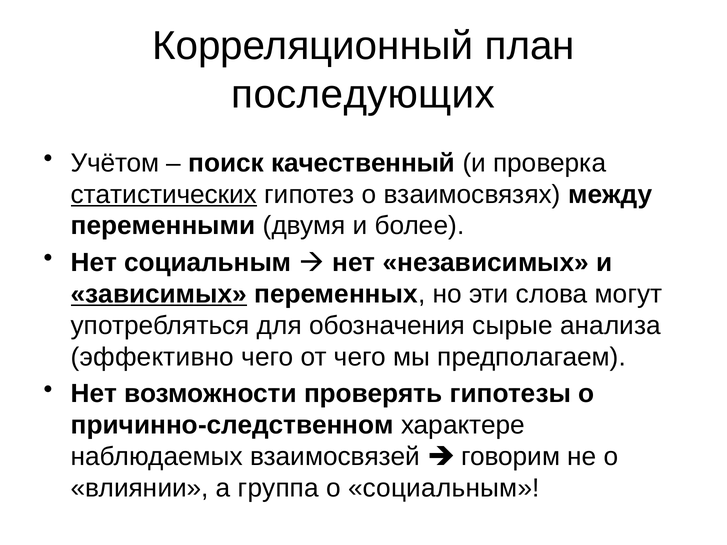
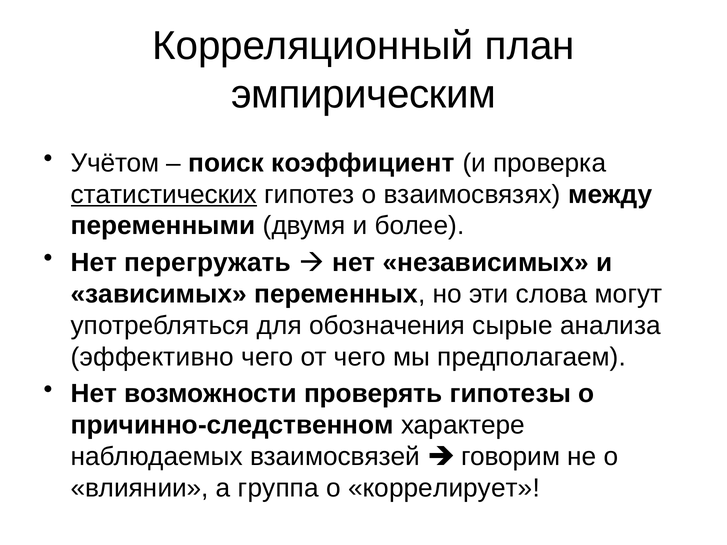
последующих: последующих -> эмпирическим (364, 94)
качественный: качественный -> коэффициент (363, 163)
Нет социальным: социальным -> перегружать (208, 263)
зависимых underline: present -> none (159, 294)
о социальным: социальным -> коррелирует (444, 488)
